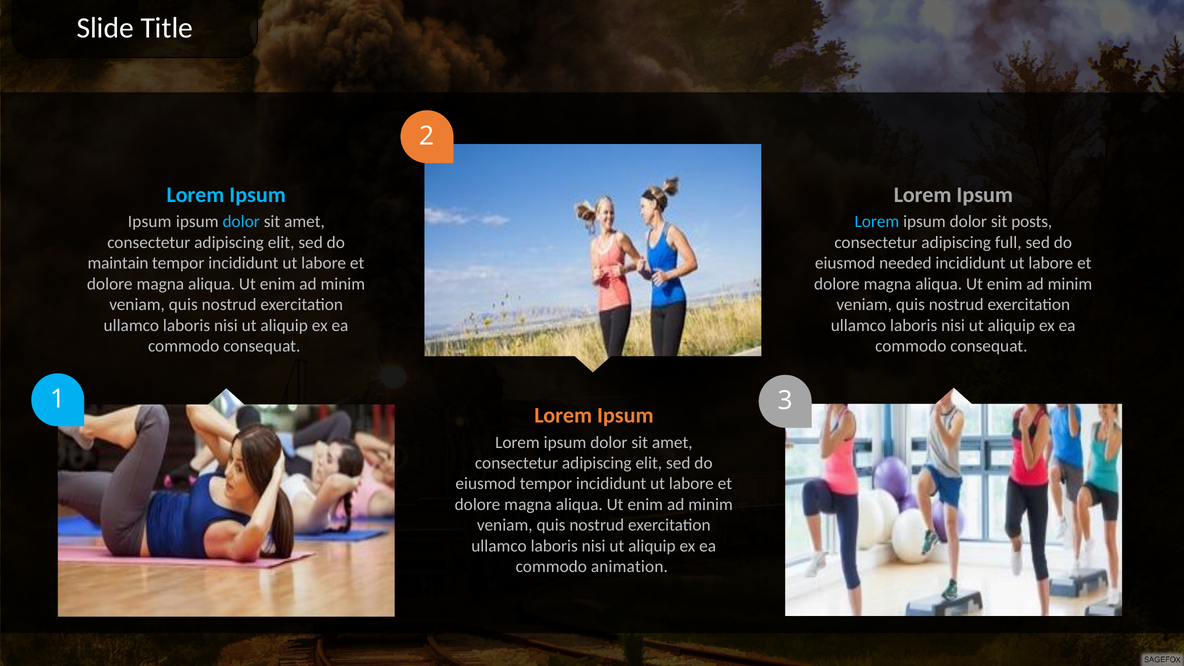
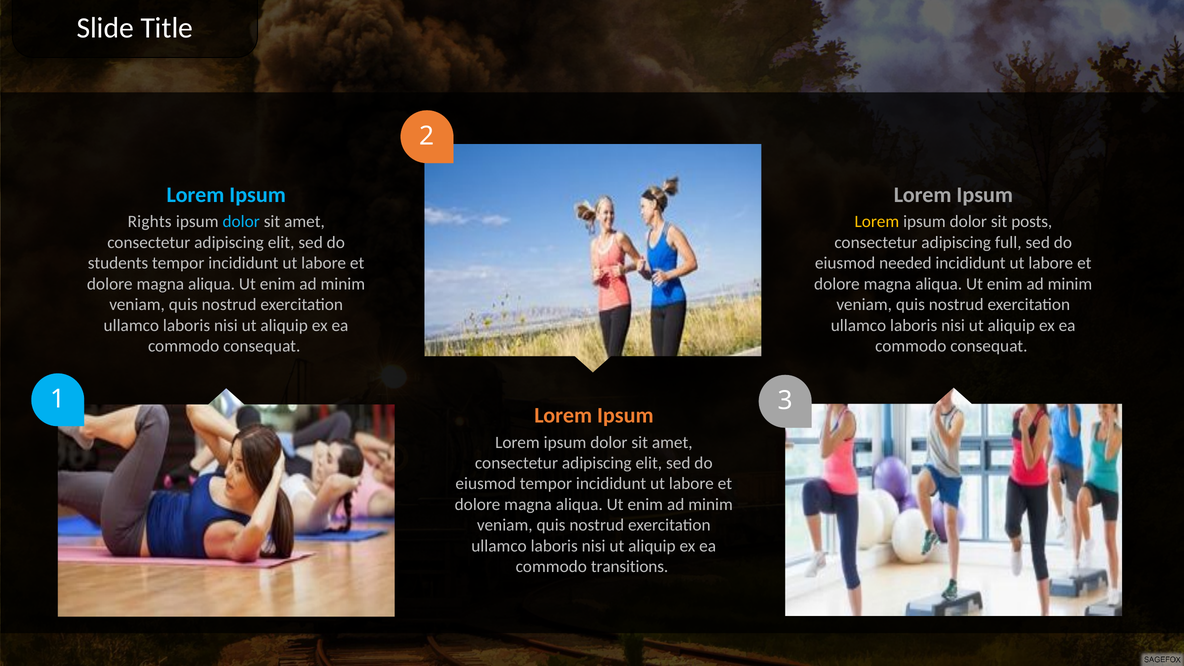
Ipsum: Ipsum -> Rights (150, 222)
Lorem colour: light blue -> yellow (877, 222)
maintain: maintain -> students (118, 263)
animation: animation -> transitions (630, 567)
